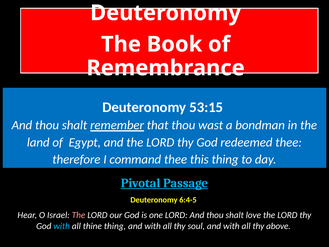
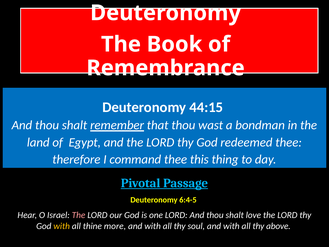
53:15: 53:15 -> 44:15 (206, 107)
with colour: light blue -> yellow (62, 226)
thine thing: thing -> more (115, 226)
